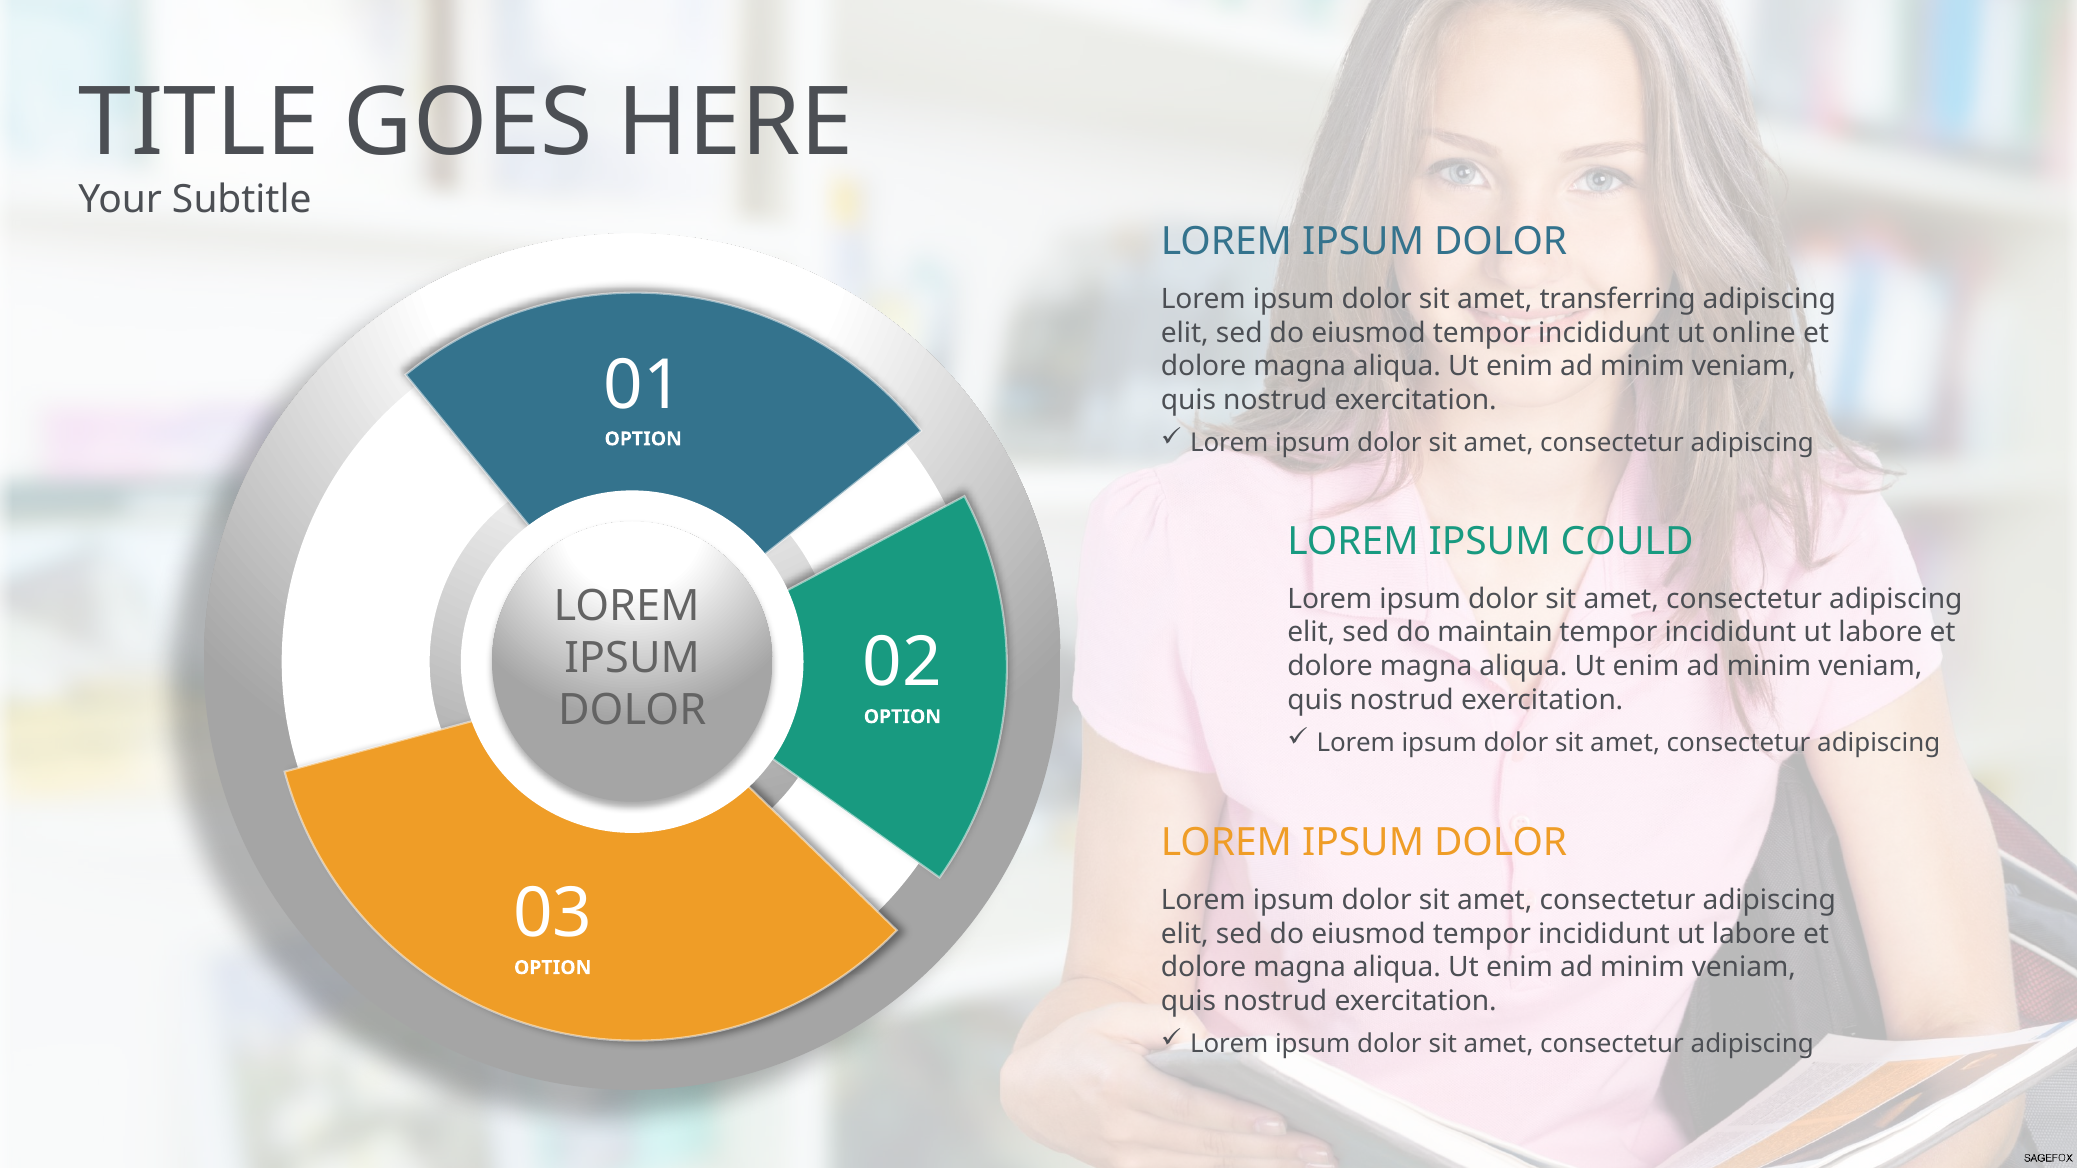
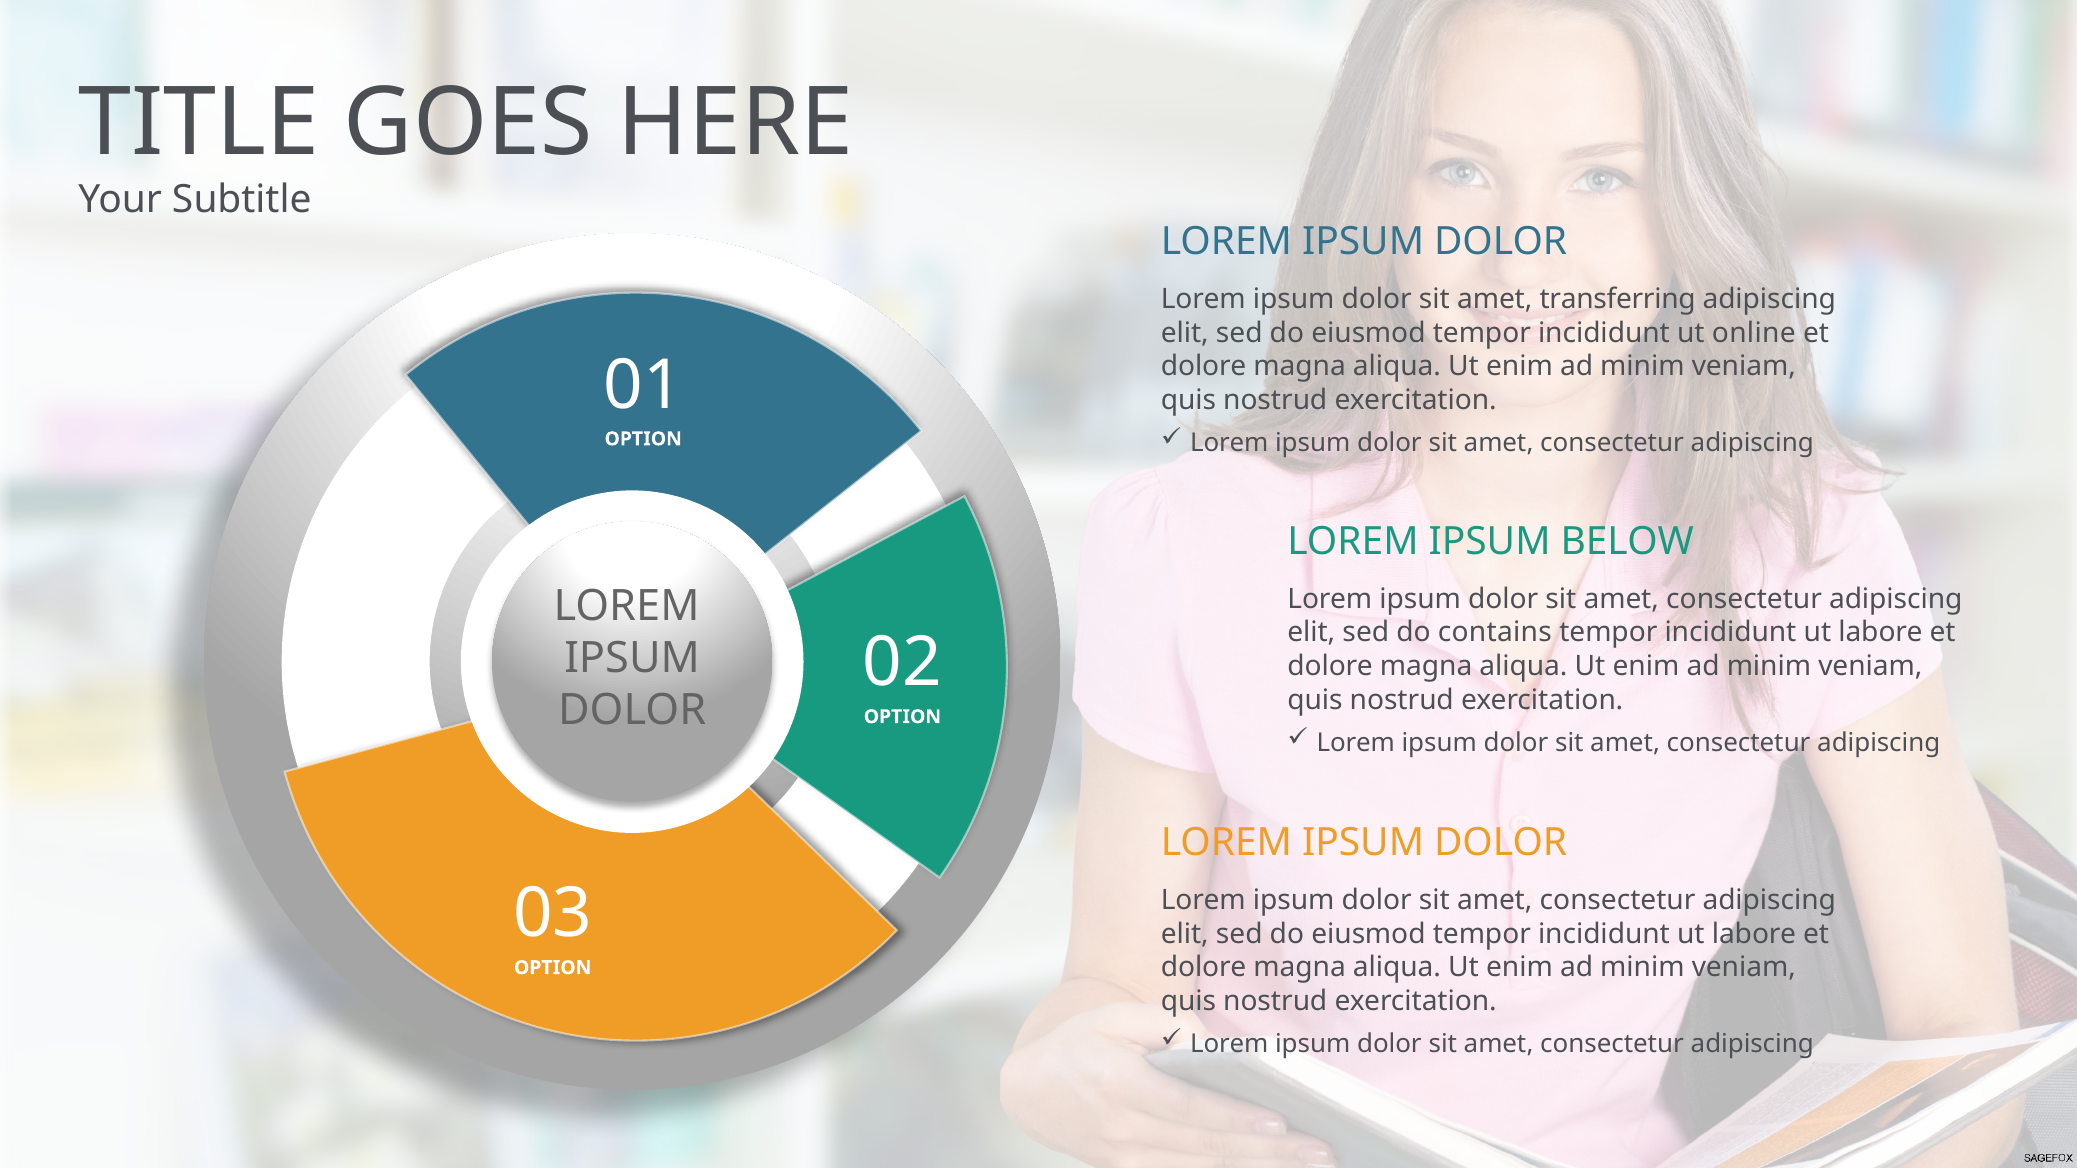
COULD: COULD -> BELOW (1627, 541)
maintain: maintain -> contains (1495, 633)
